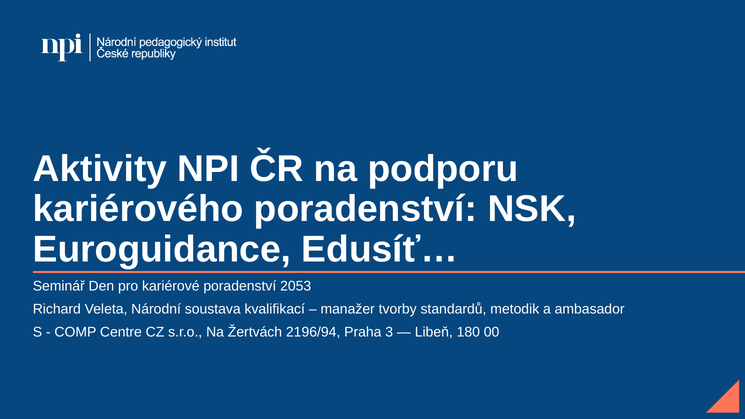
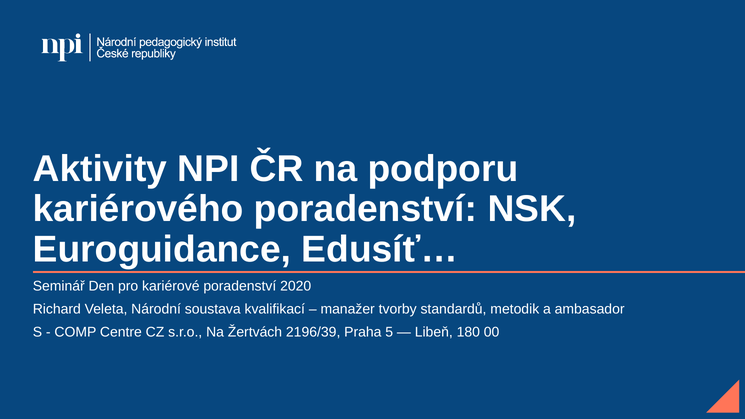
2053: 2053 -> 2020 (296, 286)
2196/94: 2196/94 -> 2196/39 (313, 332)
3: 3 -> 5 (389, 332)
